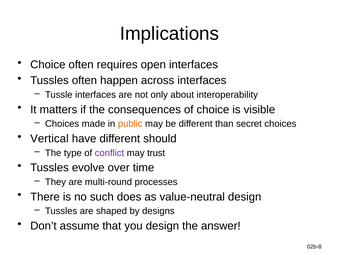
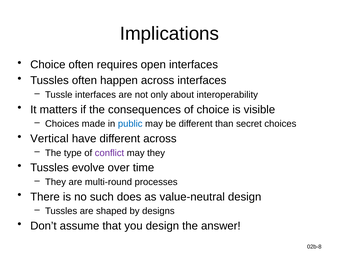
public colour: orange -> blue (130, 123)
different should: should -> across (160, 138)
may trust: trust -> they (156, 152)
